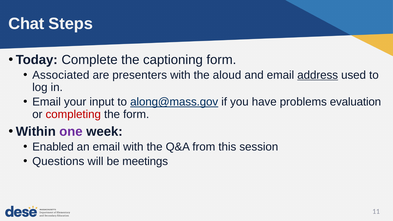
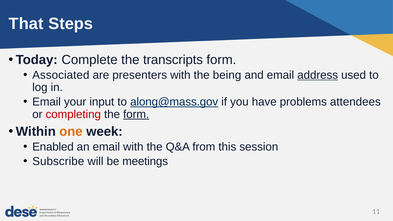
Chat: Chat -> That (26, 24)
captioning: captioning -> transcripts (173, 60)
aloud: aloud -> being (227, 75)
evaluation: evaluation -> attendees (355, 102)
form underline: none -> present (136, 114)
one colour: purple -> orange (71, 132)
Questions: Questions -> Subscribe (58, 161)
